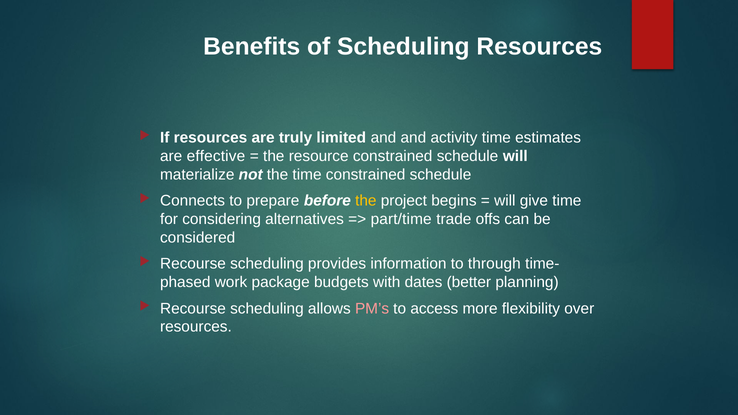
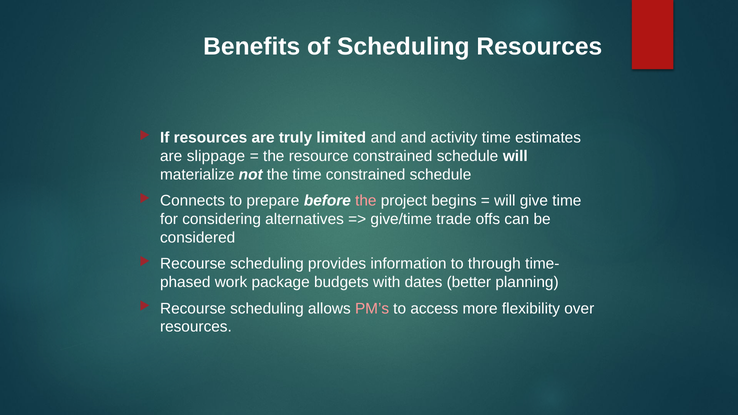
effective: effective -> slippage (216, 156)
the colour: yellow -> pink (366, 201)
part/time: part/time -> give/time (401, 219)
